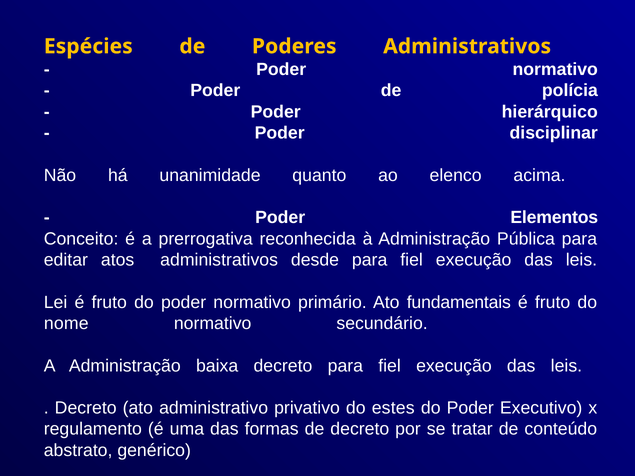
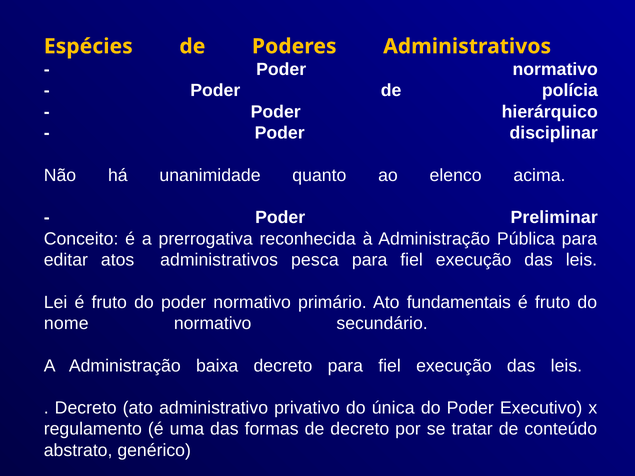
Elementos: Elementos -> Preliminar (554, 218)
desde: desde -> pesca (315, 260)
estes: estes -> única (393, 408)
